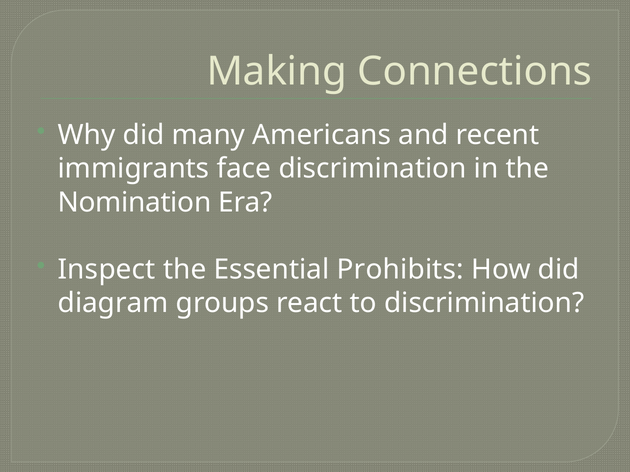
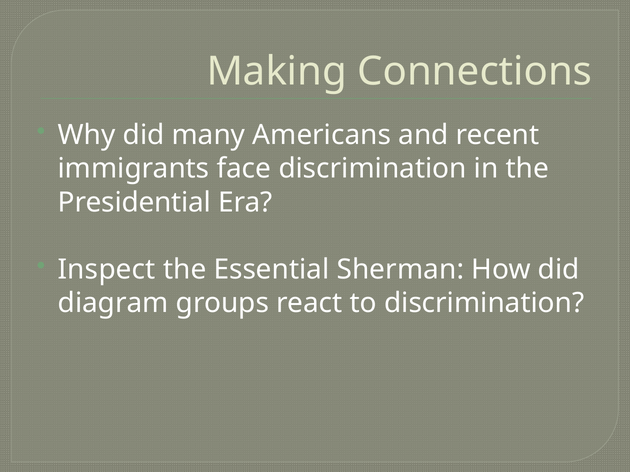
Nomination: Nomination -> Presidential (134, 203)
Prohibits: Prohibits -> Sherman (400, 270)
